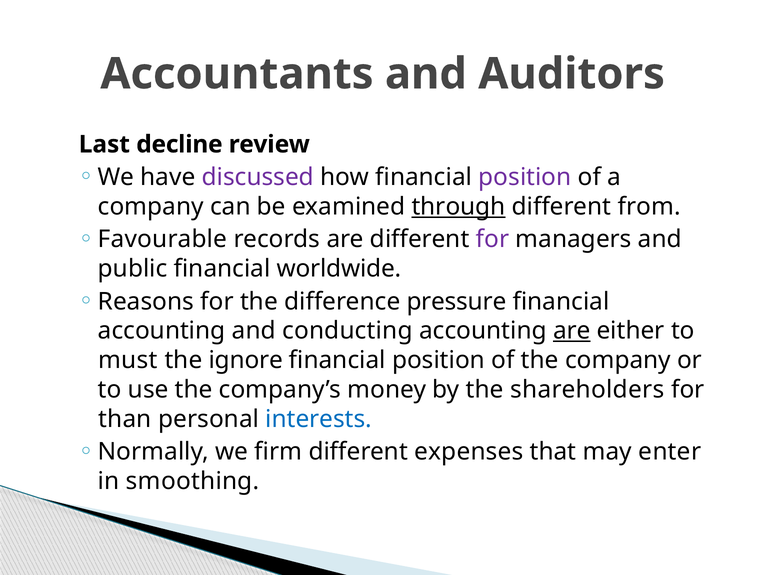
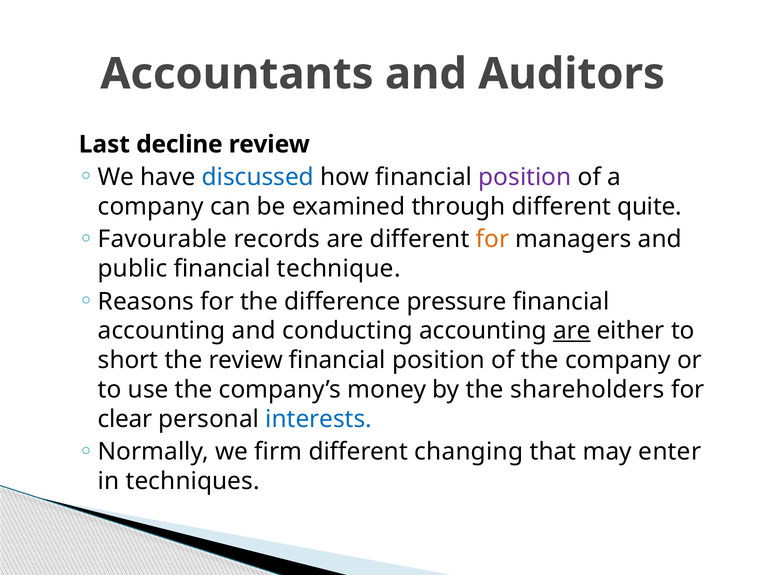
discussed colour: purple -> blue (258, 177)
through underline: present -> none (459, 206)
from: from -> quite (649, 206)
for colour: purple -> orange (492, 239)
worldwide: worldwide -> technique (339, 269)
must: must -> short (128, 360)
the ignore: ignore -> review (246, 360)
than: than -> clear (125, 419)
expenses: expenses -> changing (469, 451)
smoothing: smoothing -> techniques (193, 481)
